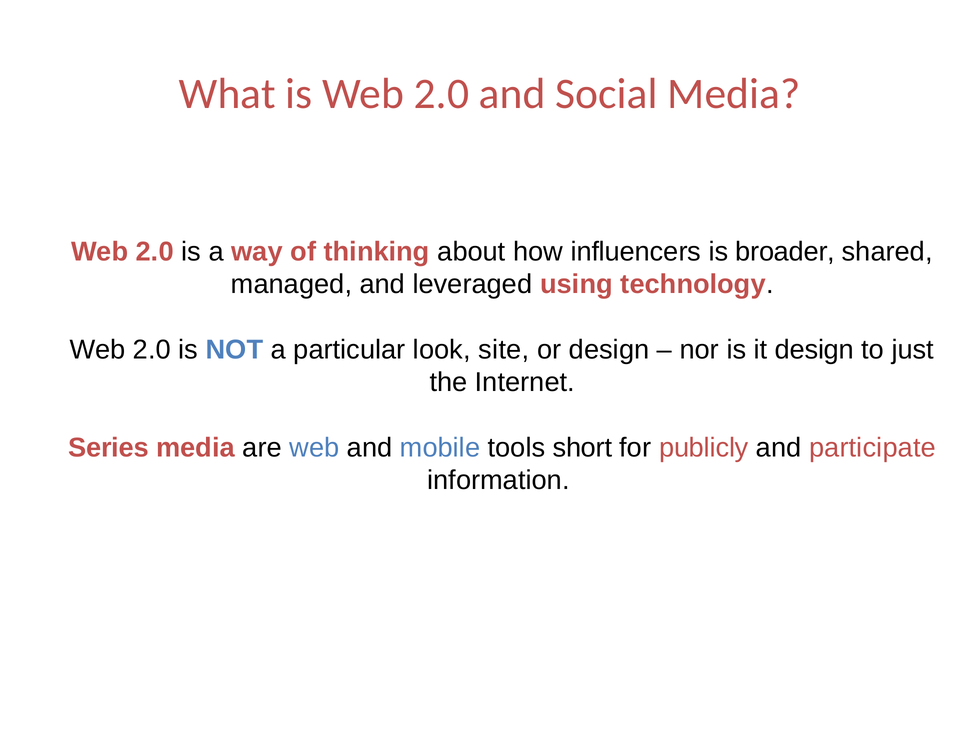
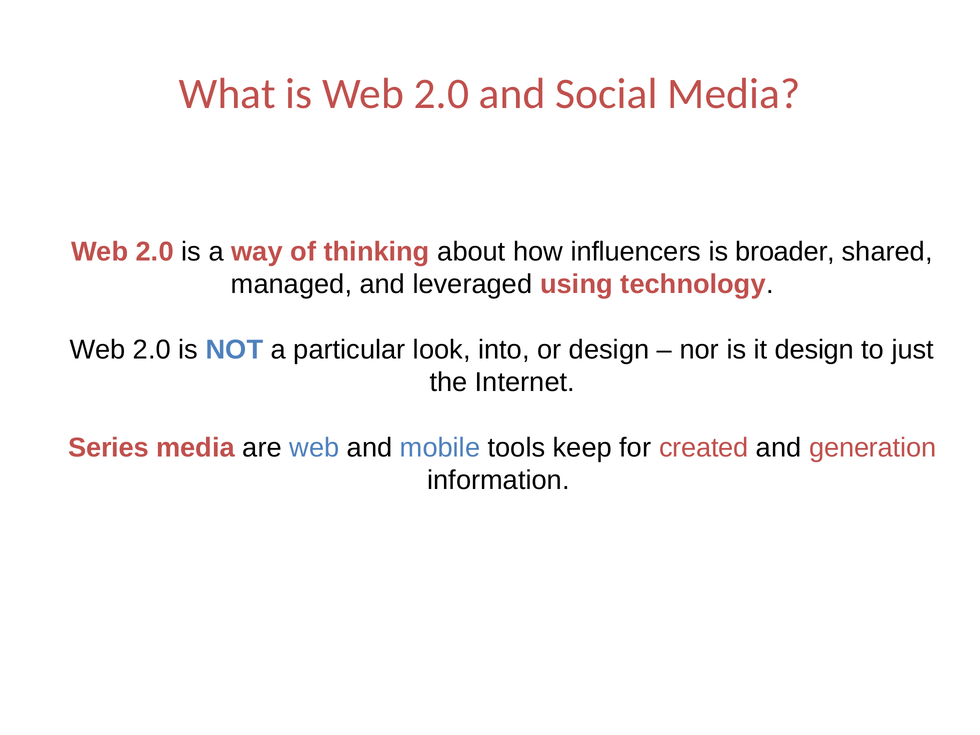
site: site -> into (504, 350)
short: short -> keep (582, 448)
publicly: publicly -> created (704, 448)
participate: participate -> generation (873, 448)
